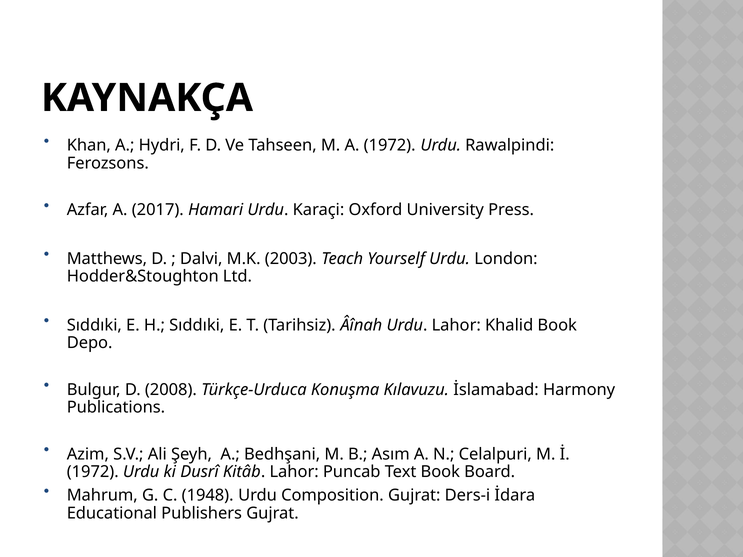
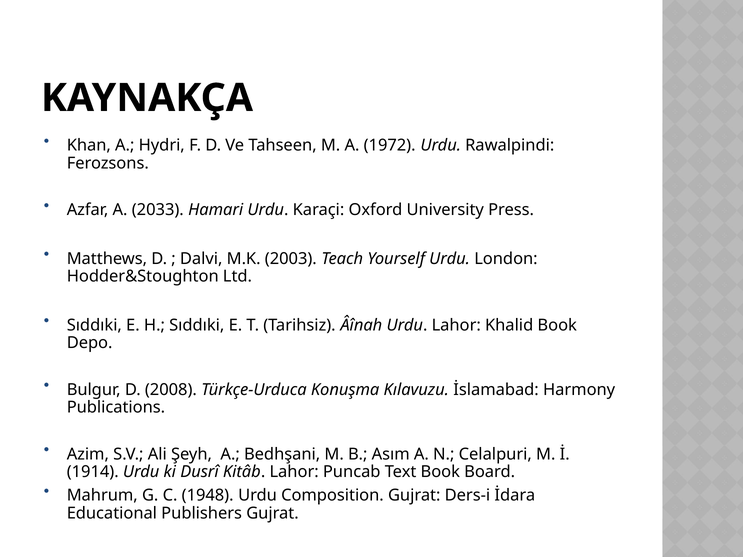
2017: 2017 -> 2033 (158, 210)
1972: 1972 -> 1914 (93, 472)
